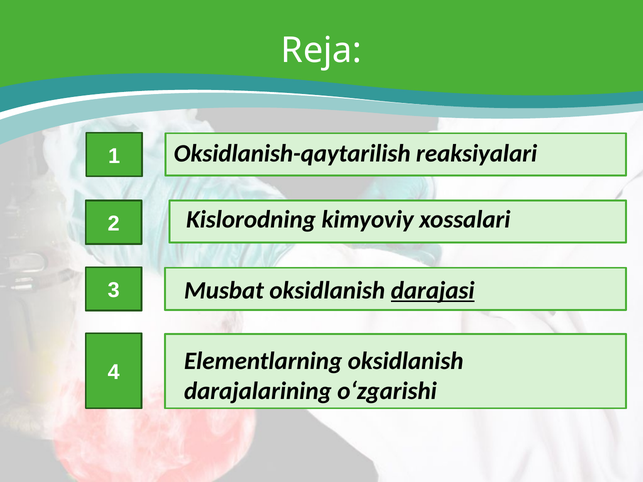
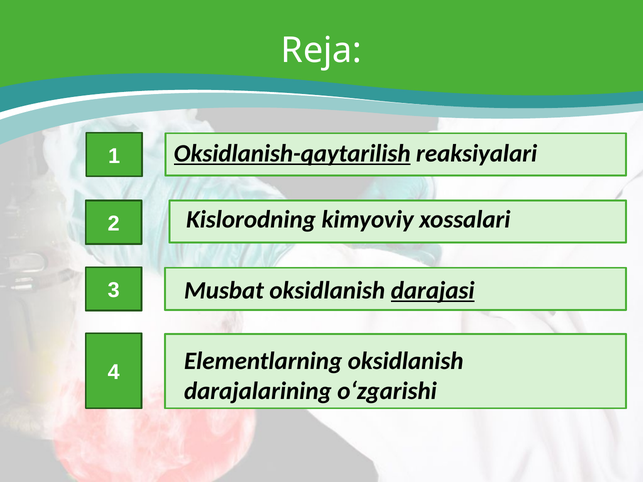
Oksidlanish-qaytarilish underline: none -> present (292, 154)
